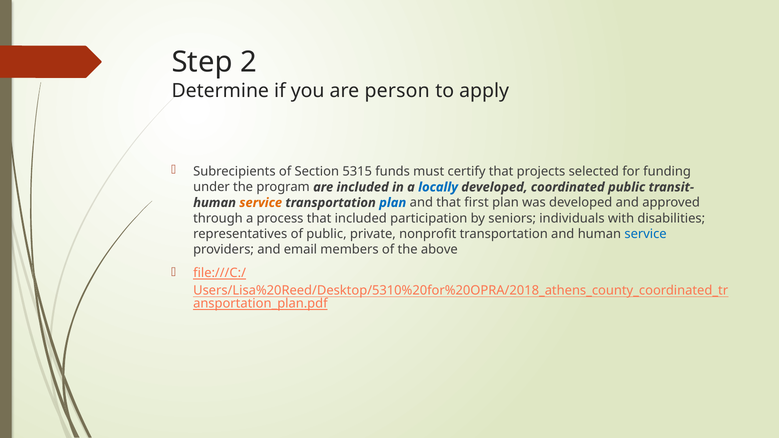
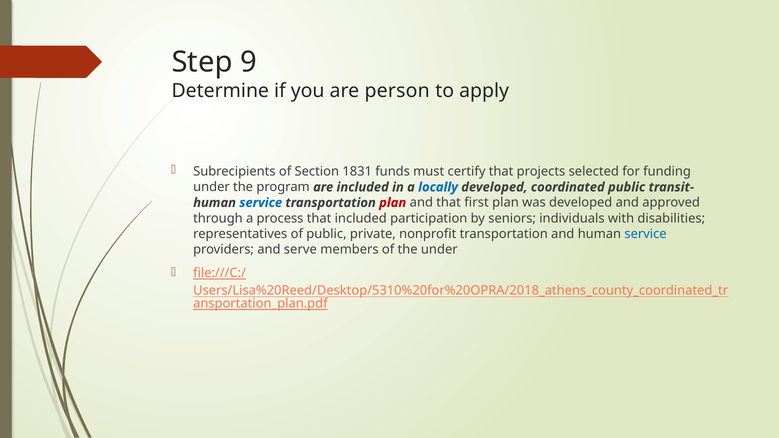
2: 2 -> 9 (248, 62)
5315: 5315 -> 1831 (357, 172)
service colour: orange -> blue (261, 203)
plan colour: blue -> red (393, 203)
email: email -> serve (300, 249)
the above: above -> under (439, 249)
